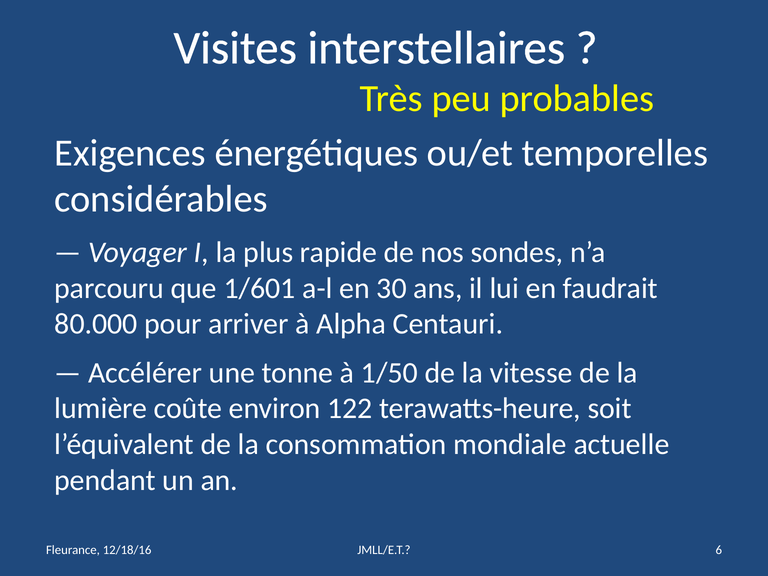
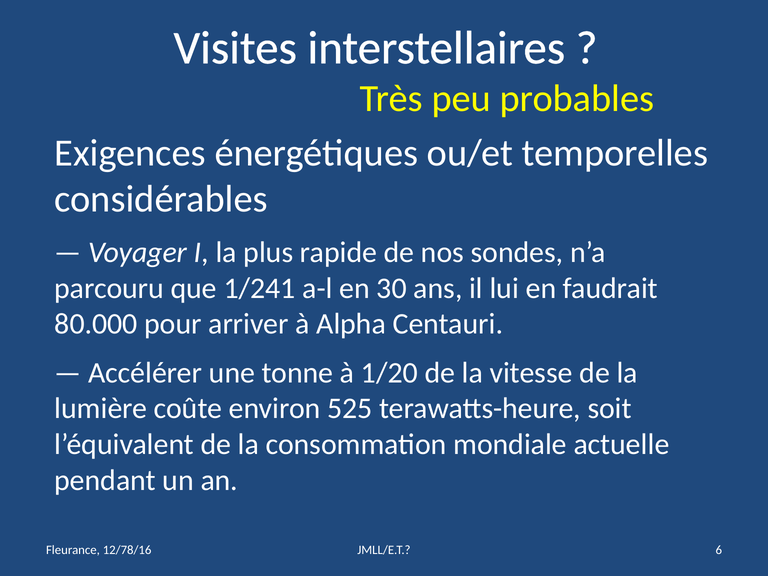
1/601: 1/601 -> 1/241 (260, 288)
1/50: 1/50 -> 1/20 (389, 373)
122: 122 -> 525 (350, 409)
12/18/16: 12/18/16 -> 12/78/16 (127, 550)
